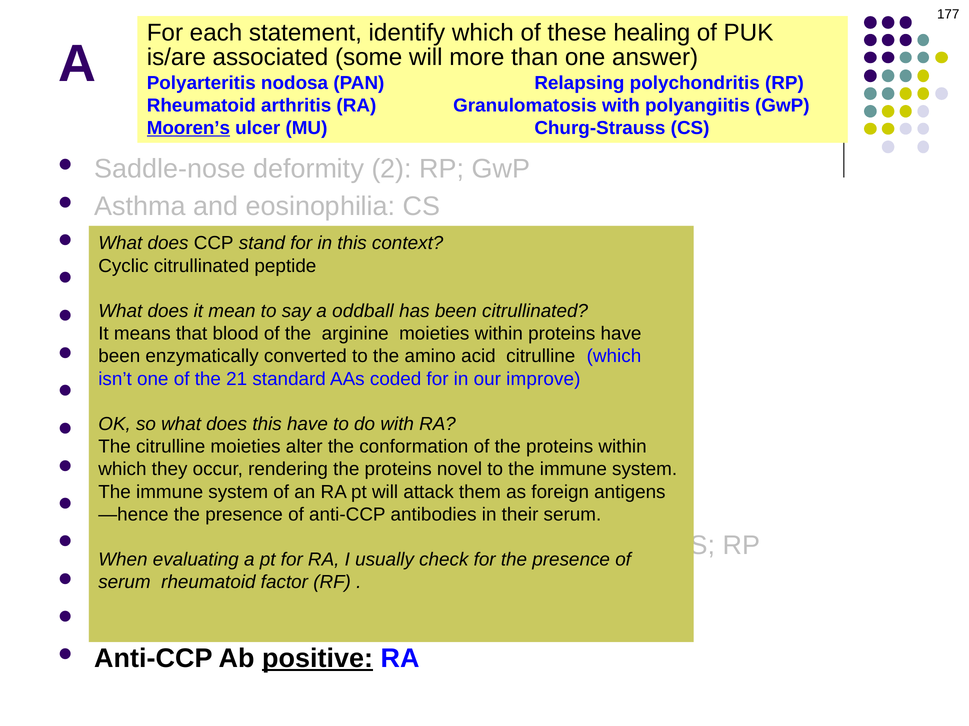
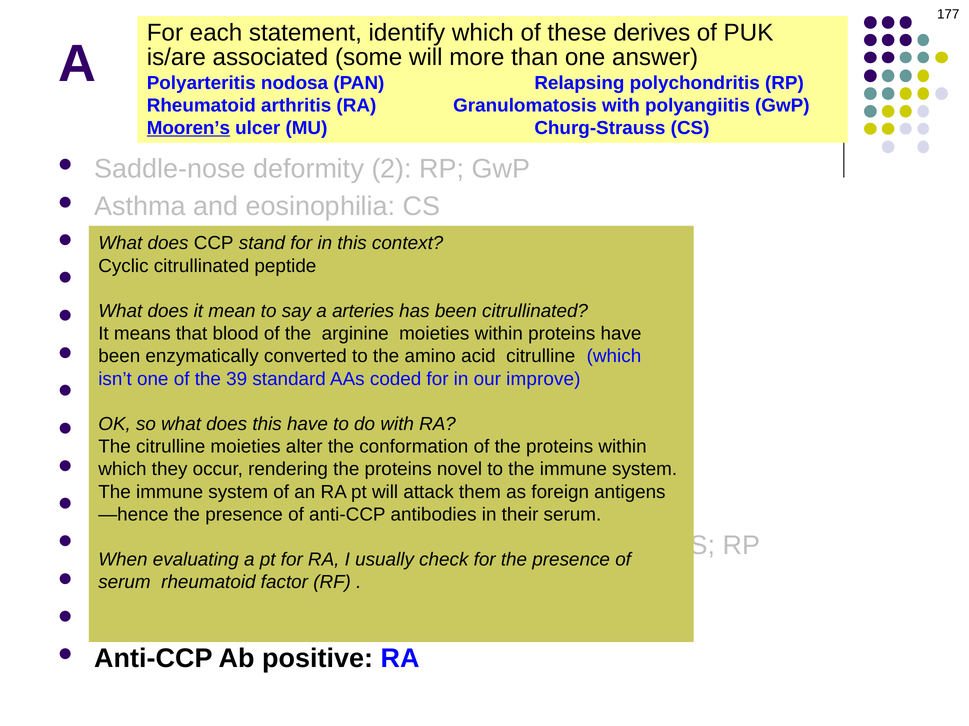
healing: healing -> derives (652, 33)
oddball: oddball -> arteries (363, 311)
21: 21 -> 39 (237, 379)
positive underline: present -> none (318, 659)
